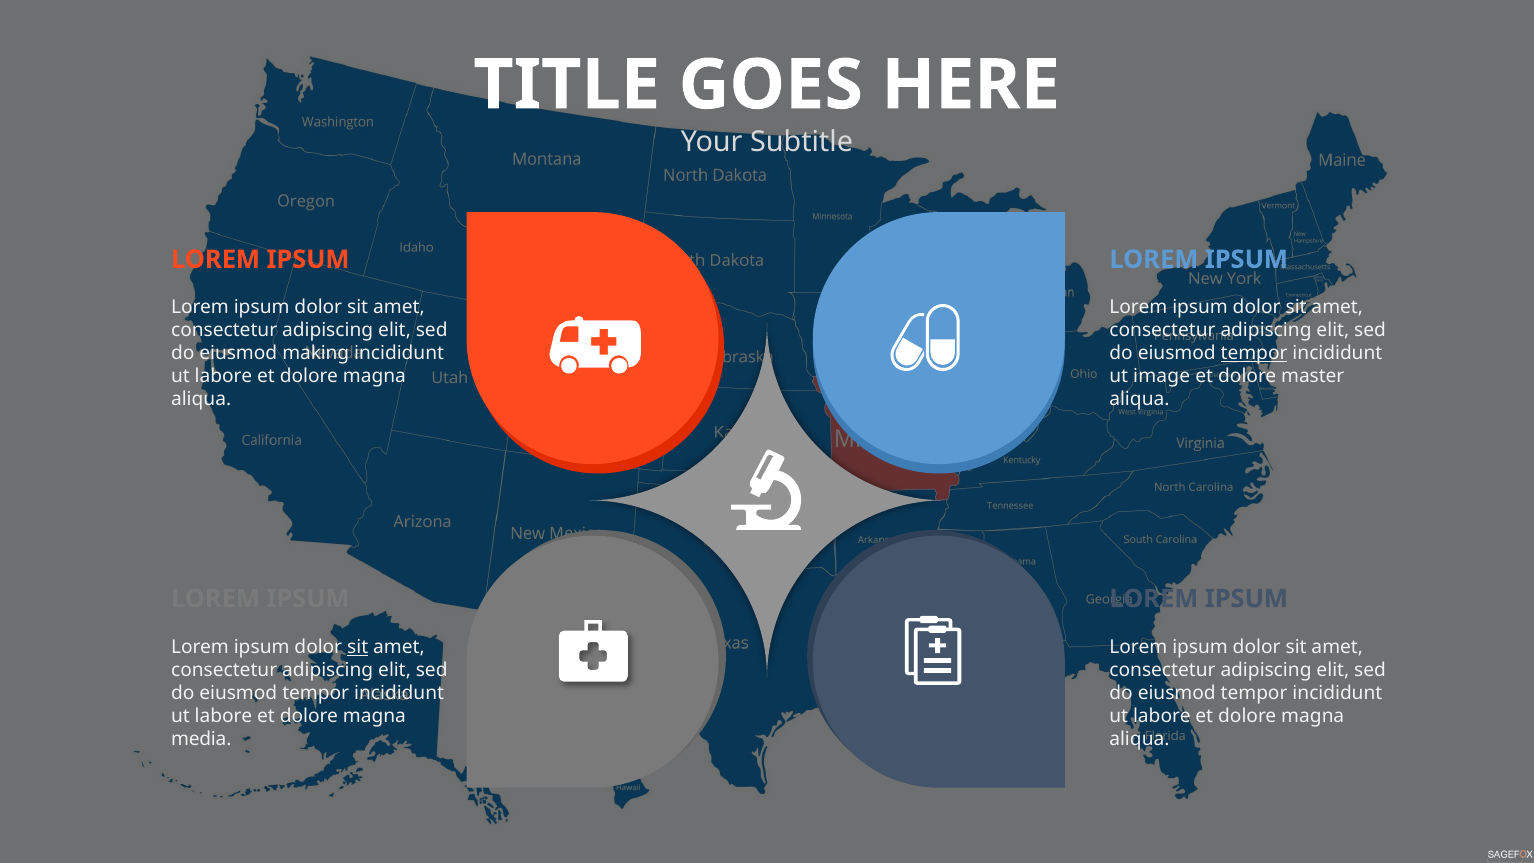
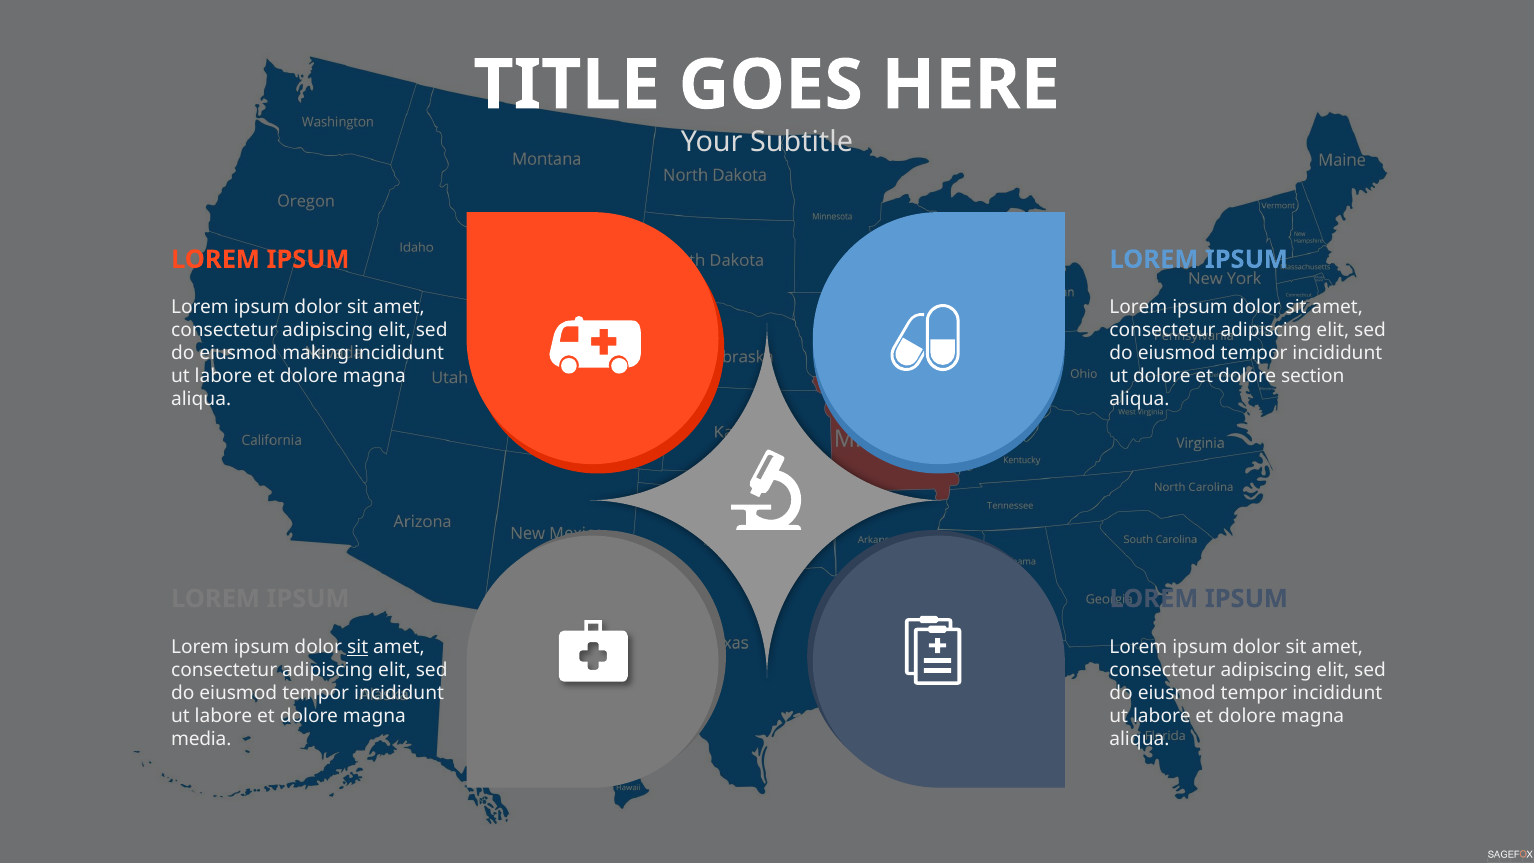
tempor underline: present -> none (1254, 353)
ut image: image -> dolore (1162, 376)
master: master -> section (1313, 376)
